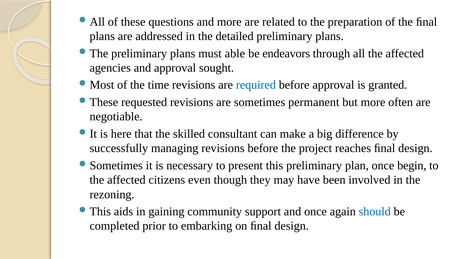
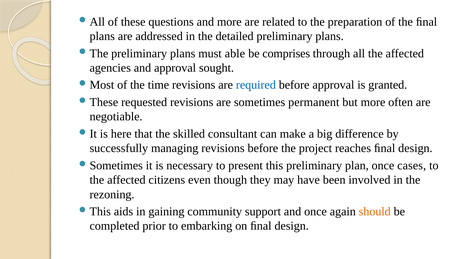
endeavors: endeavors -> comprises (286, 53)
begin: begin -> cases (412, 166)
should colour: blue -> orange (375, 212)
